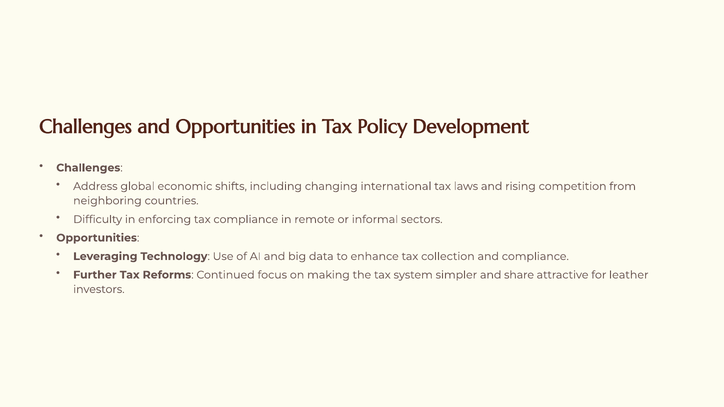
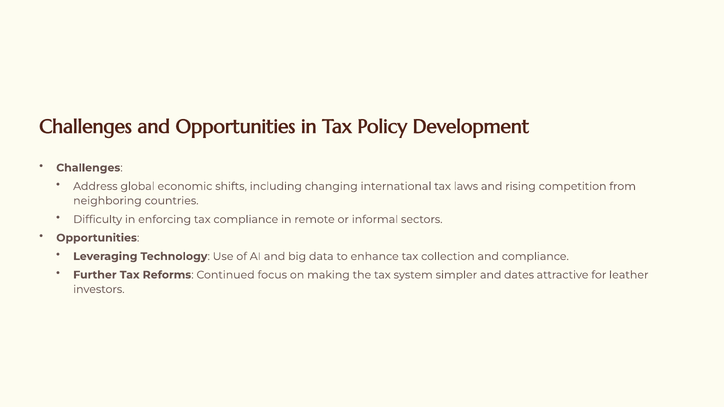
share: share -> dates (519, 275)
